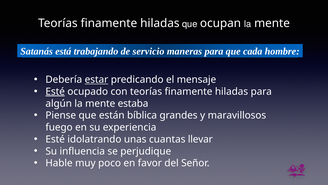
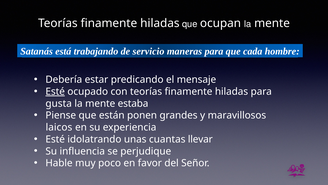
estar underline: present -> none (96, 79)
algún: algún -> gusta (59, 103)
bíblica: bíblica -> ponen (142, 115)
fuego: fuego -> laicos (59, 127)
